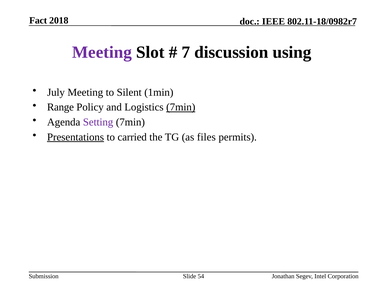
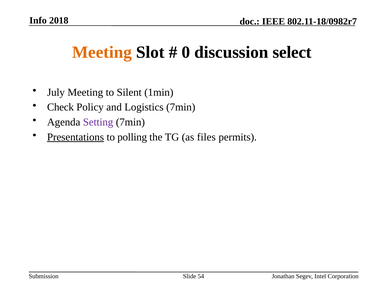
Fact: Fact -> Info (38, 20)
Meeting colour: purple -> orange (102, 52)
7: 7 -> 0 (186, 52)
using: using -> select (292, 52)
Range: Range -> Check (60, 107)
7min underline: present -> none (181, 107)
carried: carried -> polling (132, 137)
